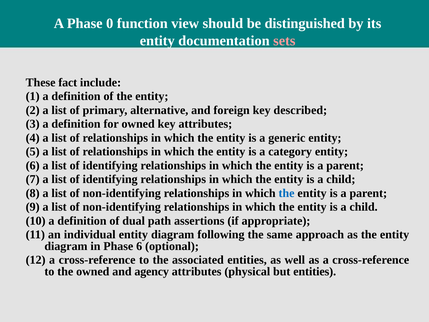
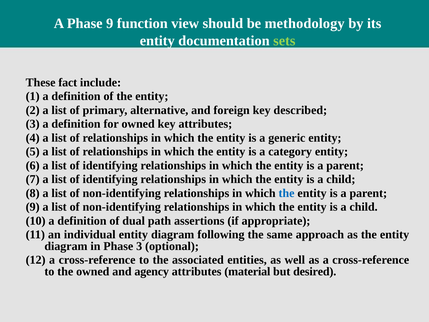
Phase 0: 0 -> 9 (110, 24)
distinguished: distinguished -> methodology (305, 24)
sets colour: pink -> light green (284, 41)
Phase 6: 6 -> 3 (139, 246)
physical: physical -> material (247, 271)
but entities: entities -> desired (315, 271)
